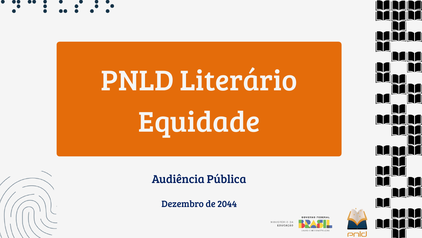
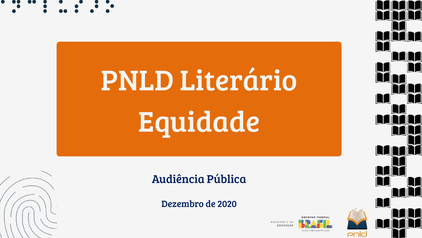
2044: 2044 -> 2020 (227, 203)
